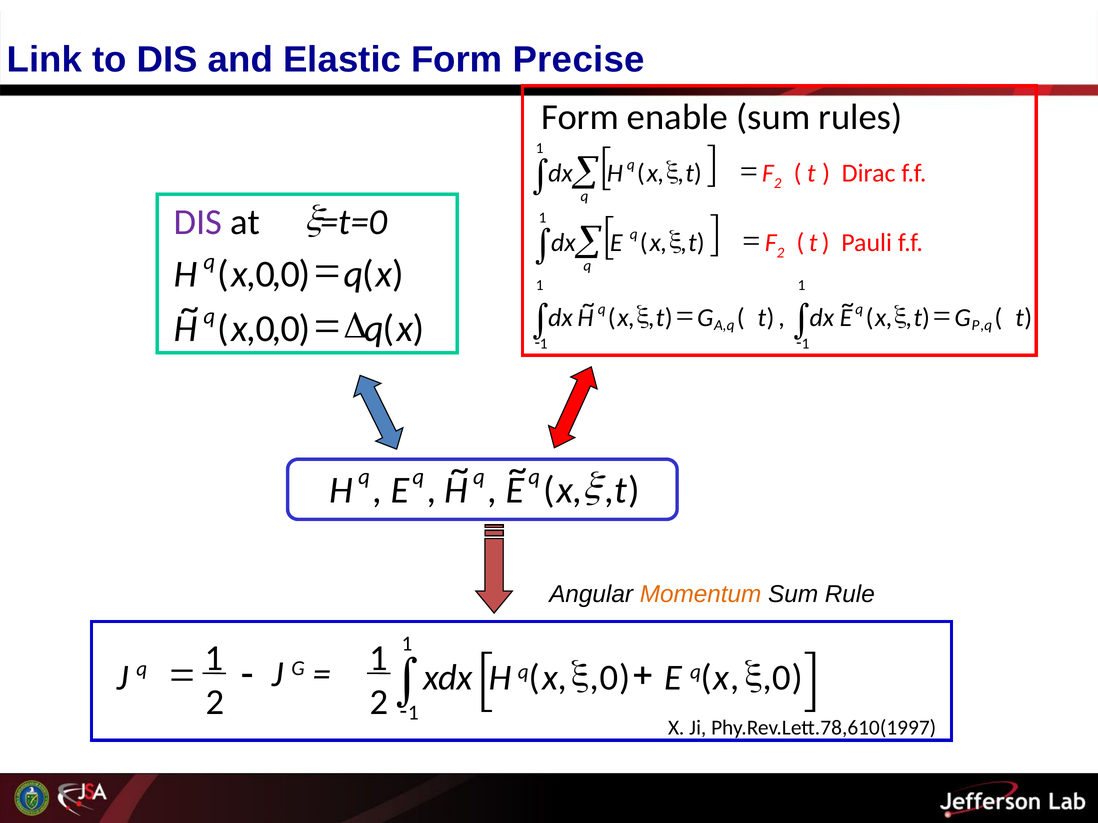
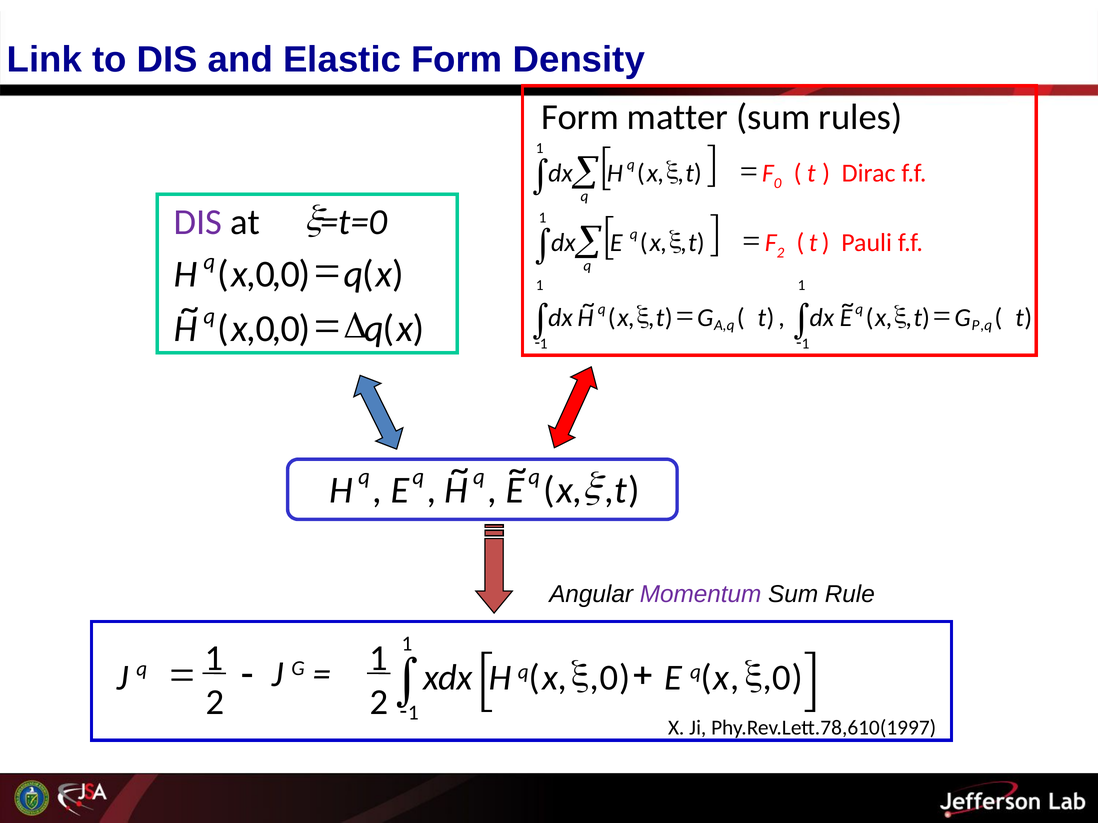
Precise: Precise -> Density (579, 60)
enable: enable -> matter (678, 117)
2: 2 -> 0 (778, 183)
Momentum colour: orange -> purple (701, 594)
